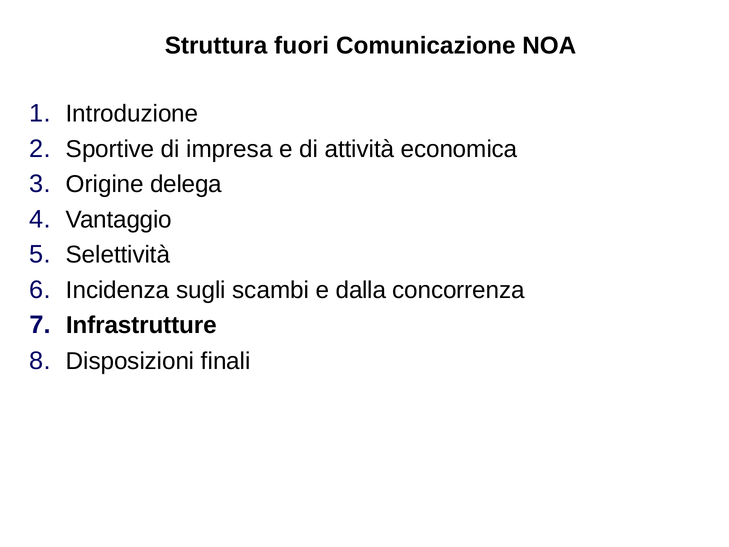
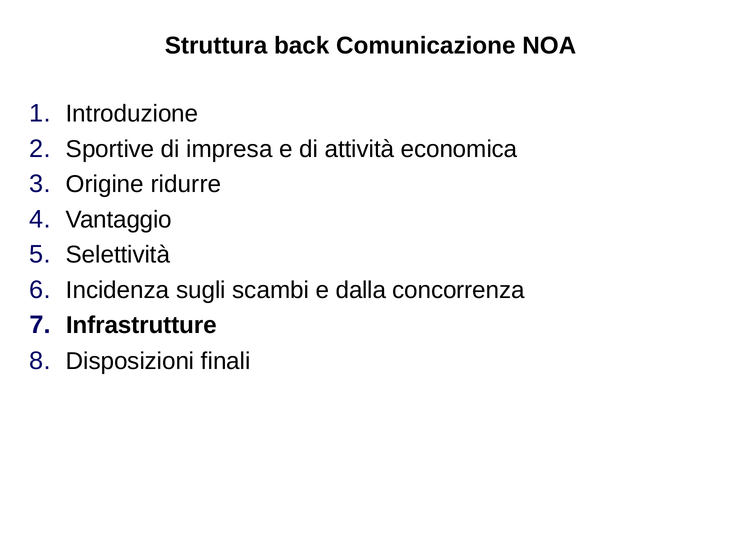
fuori: fuori -> back (302, 46)
delega: delega -> ridurre (186, 184)
